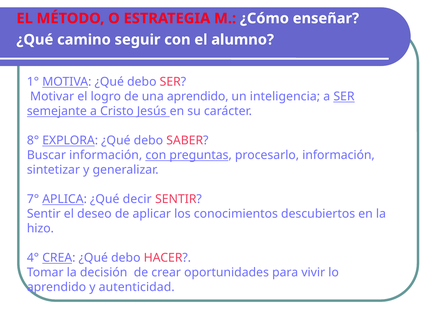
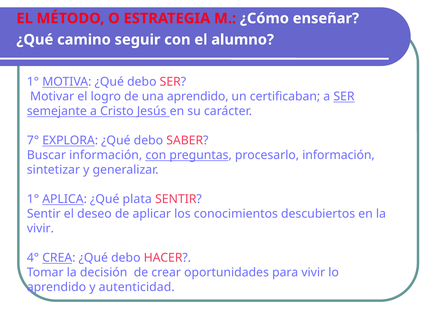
inteligencia: inteligencia -> certificaban (285, 96)
8°: 8° -> 7° (33, 140)
7°: 7° -> 1° (33, 199)
decir: decir -> plata (137, 199)
hizo: hizo -> vivir (40, 228)
